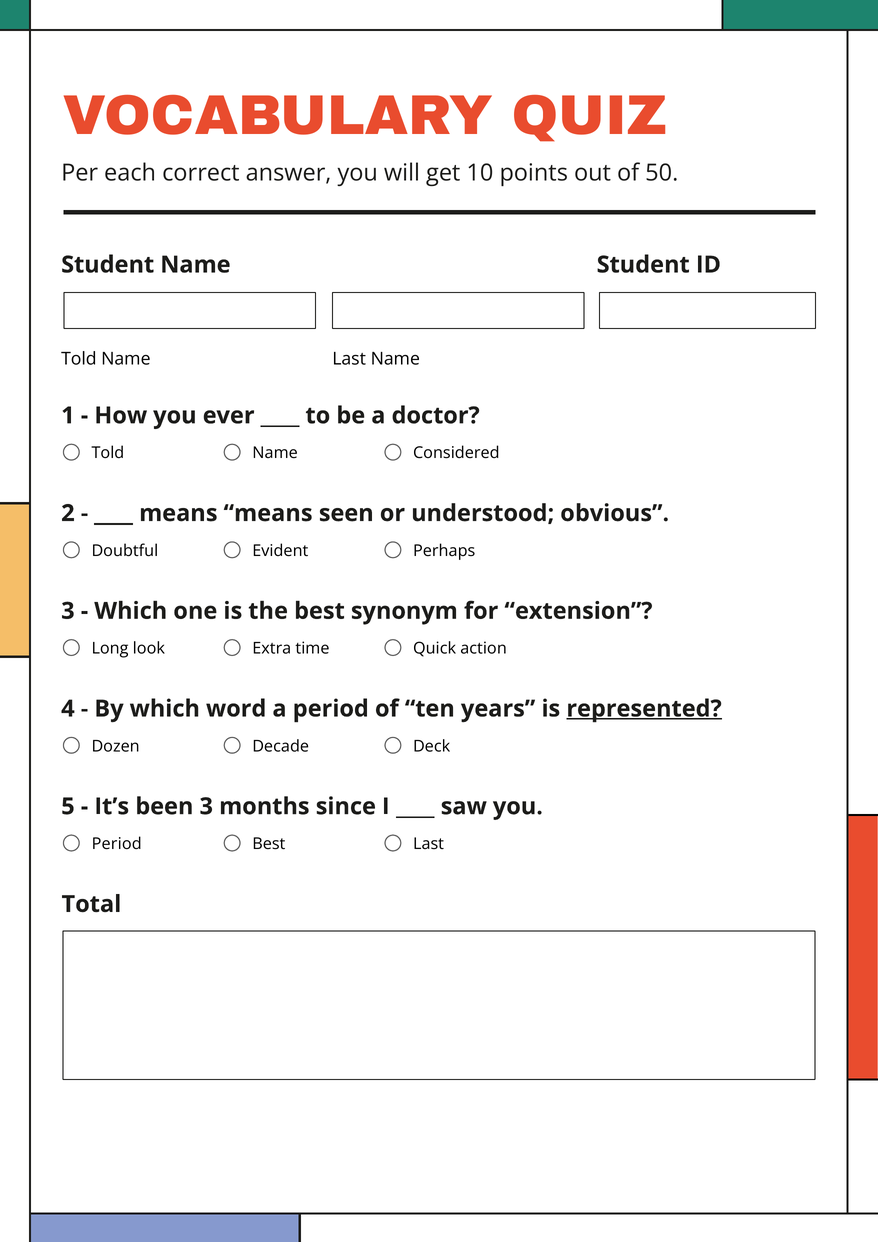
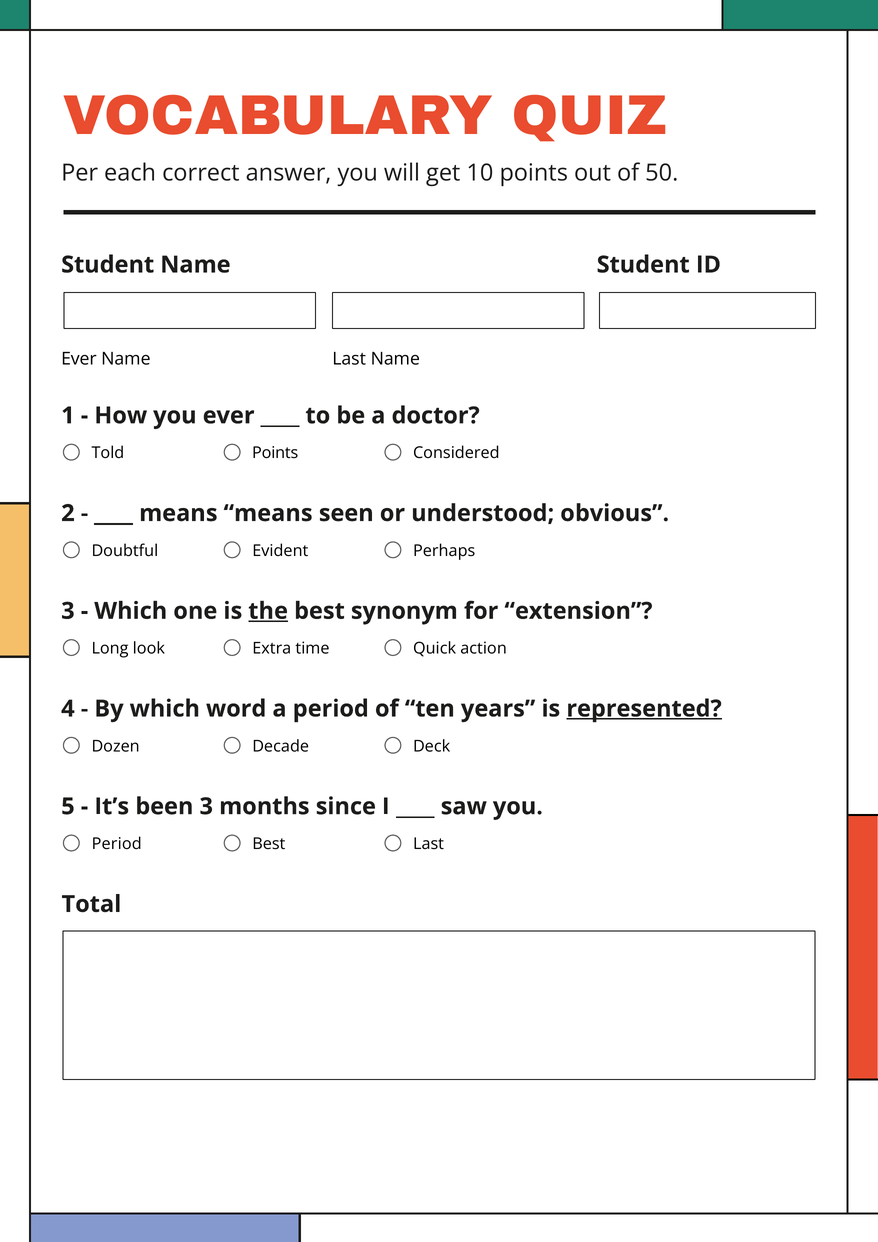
Told: Told -> Ever (79, 359)
Name: Name -> Points (275, 453)
the underline: none -> present (268, 611)
